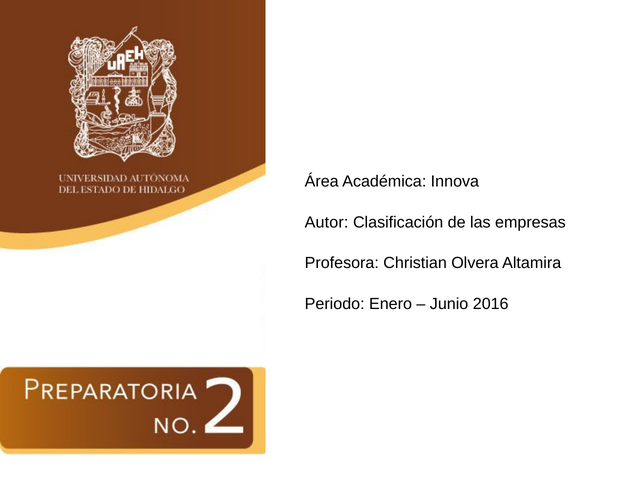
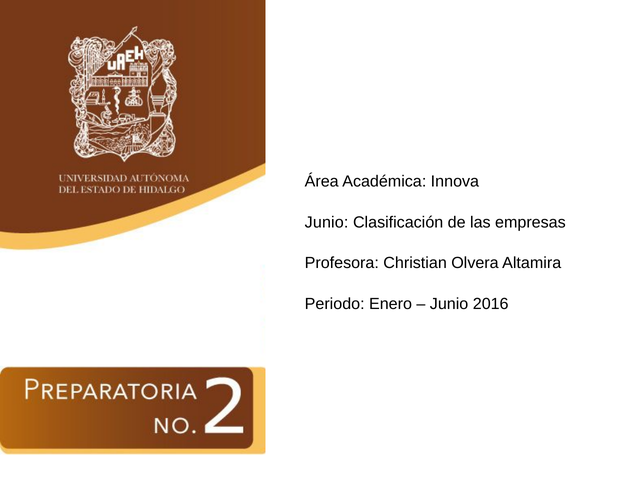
Autor: Autor -> Junio (327, 222)
